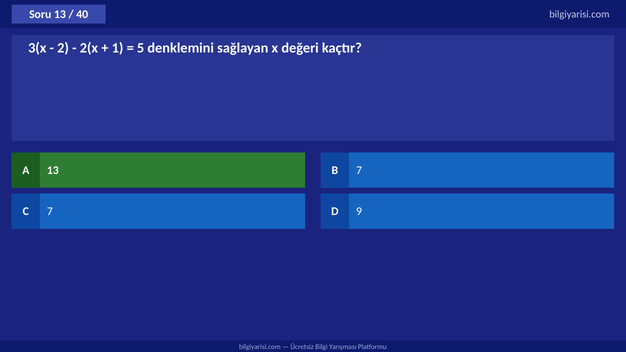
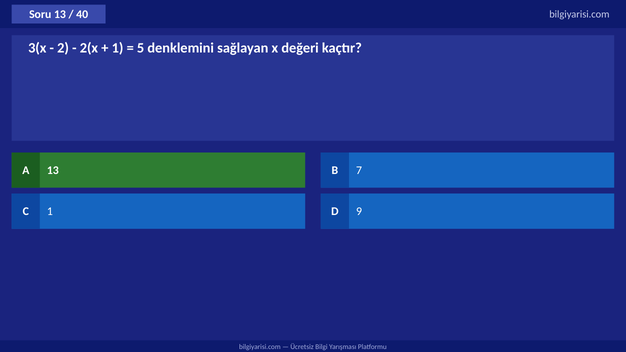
C 7: 7 -> 1 (50, 211)
